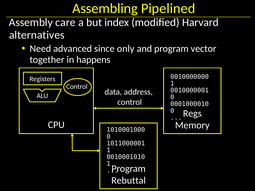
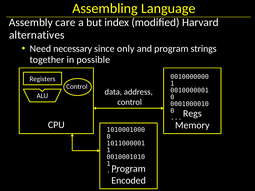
Pipelined: Pipelined -> Language (168, 8)
advanced: advanced -> necessary (73, 49)
vector: vector -> strings (204, 49)
happens: happens -> possible (93, 60)
Rebuttal: Rebuttal -> Encoded (129, 181)
